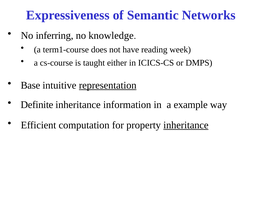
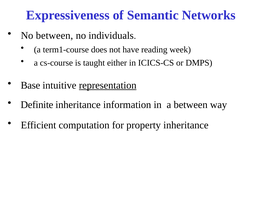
No inferring: inferring -> between (54, 35)
knowledge: knowledge -> individuals (111, 35)
a example: example -> between (191, 104)
inheritance underline: present -> none (186, 125)
